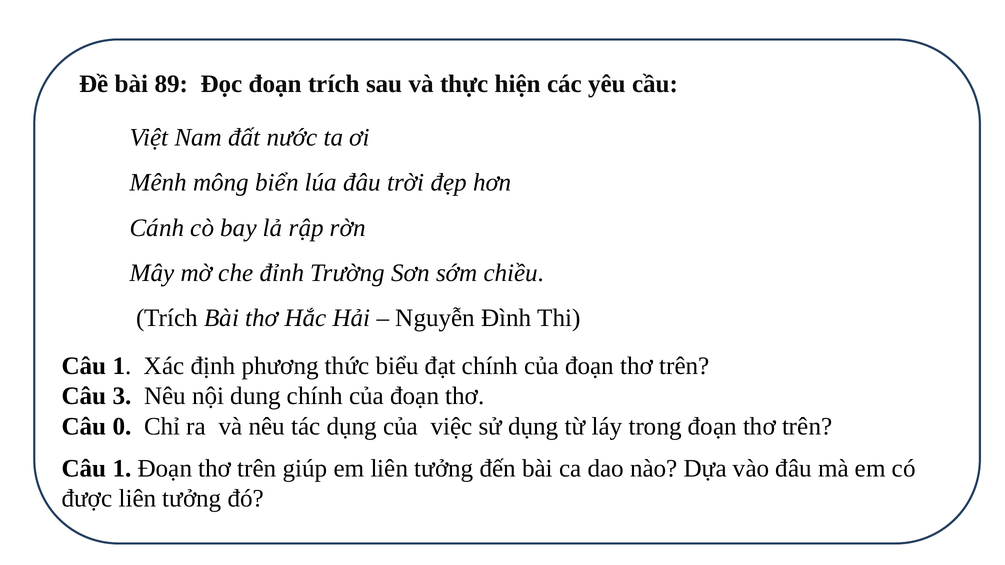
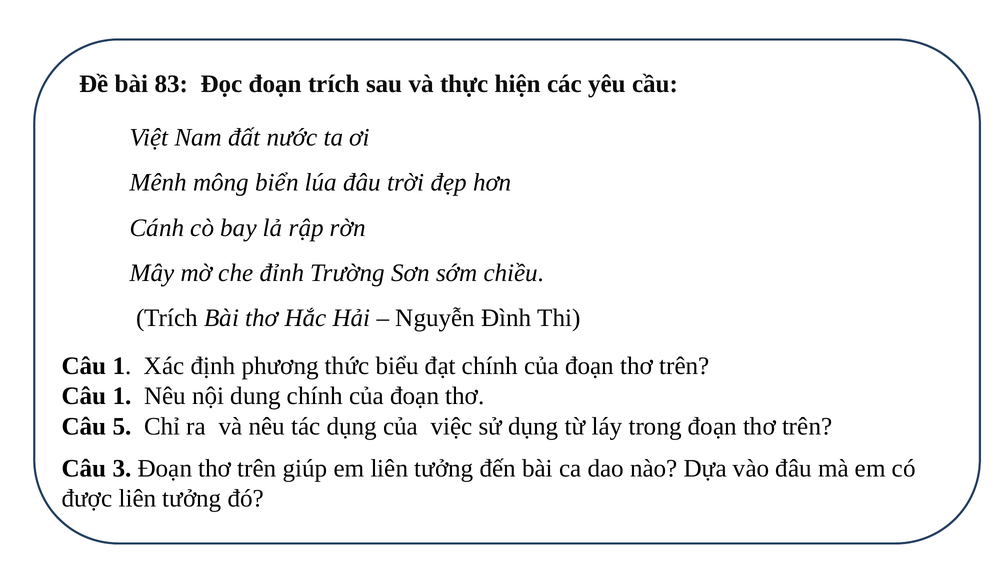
89: 89 -> 83 (171, 84)
3: 3 -> 1 (122, 396)
0: 0 -> 5 (122, 427)
1: 1 -> 3 (122, 468)
